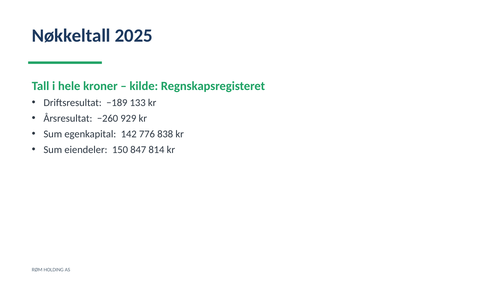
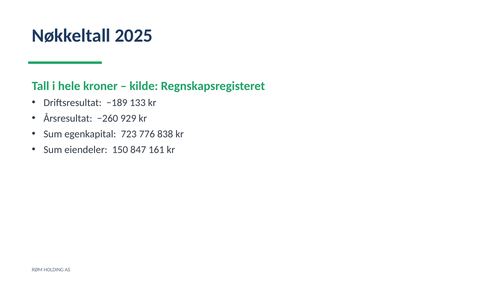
142: 142 -> 723 (129, 134)
814: 814 -> 161 (156, 150)
